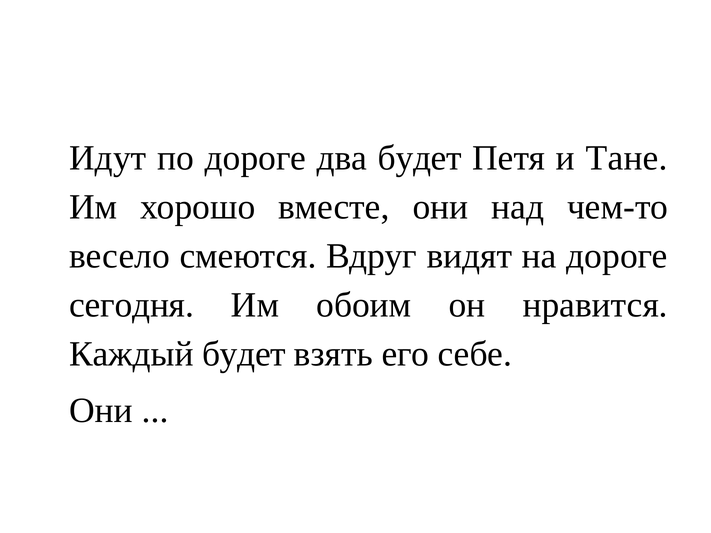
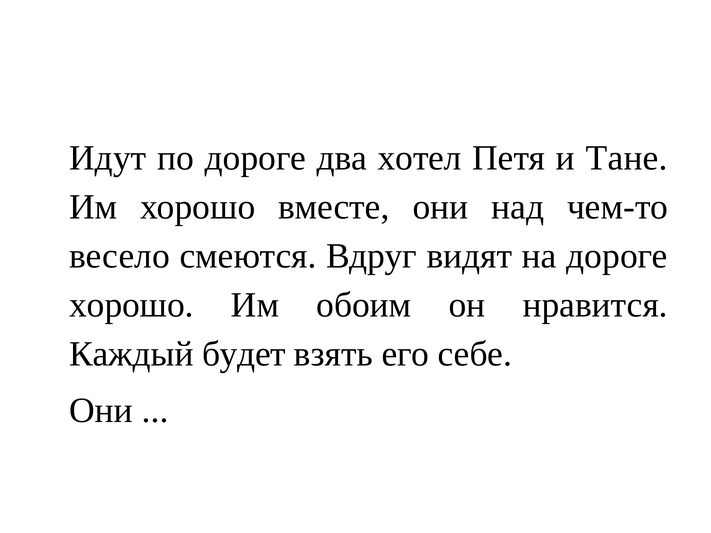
два будет: будет -> хотел (420, 158)
сегодня: сегодня -> хорошо (132, 305)
